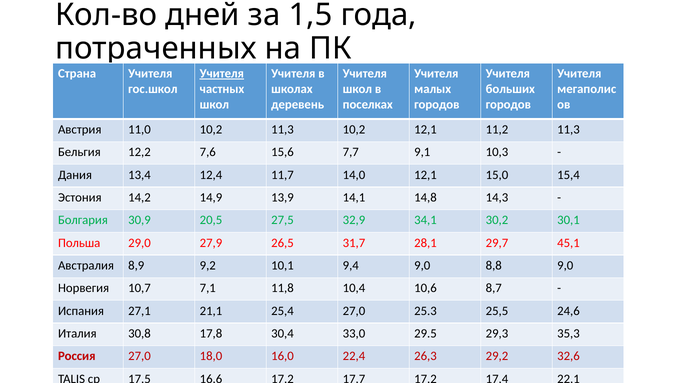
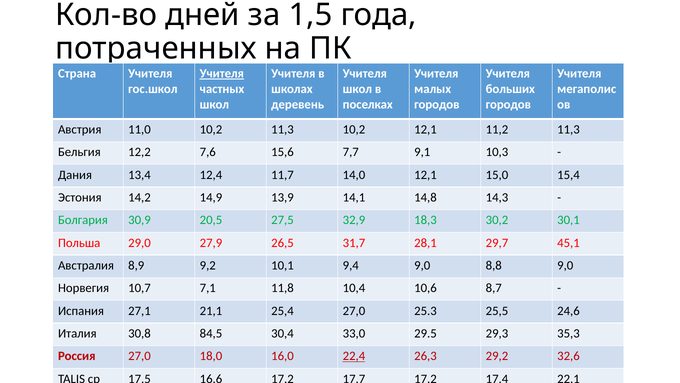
34,1: 34,1 -> 18,3 (425, 220)
17,8: 17,8 -> 84,5 (211, 333)
22,4 underline: none -> present (354, 356)
